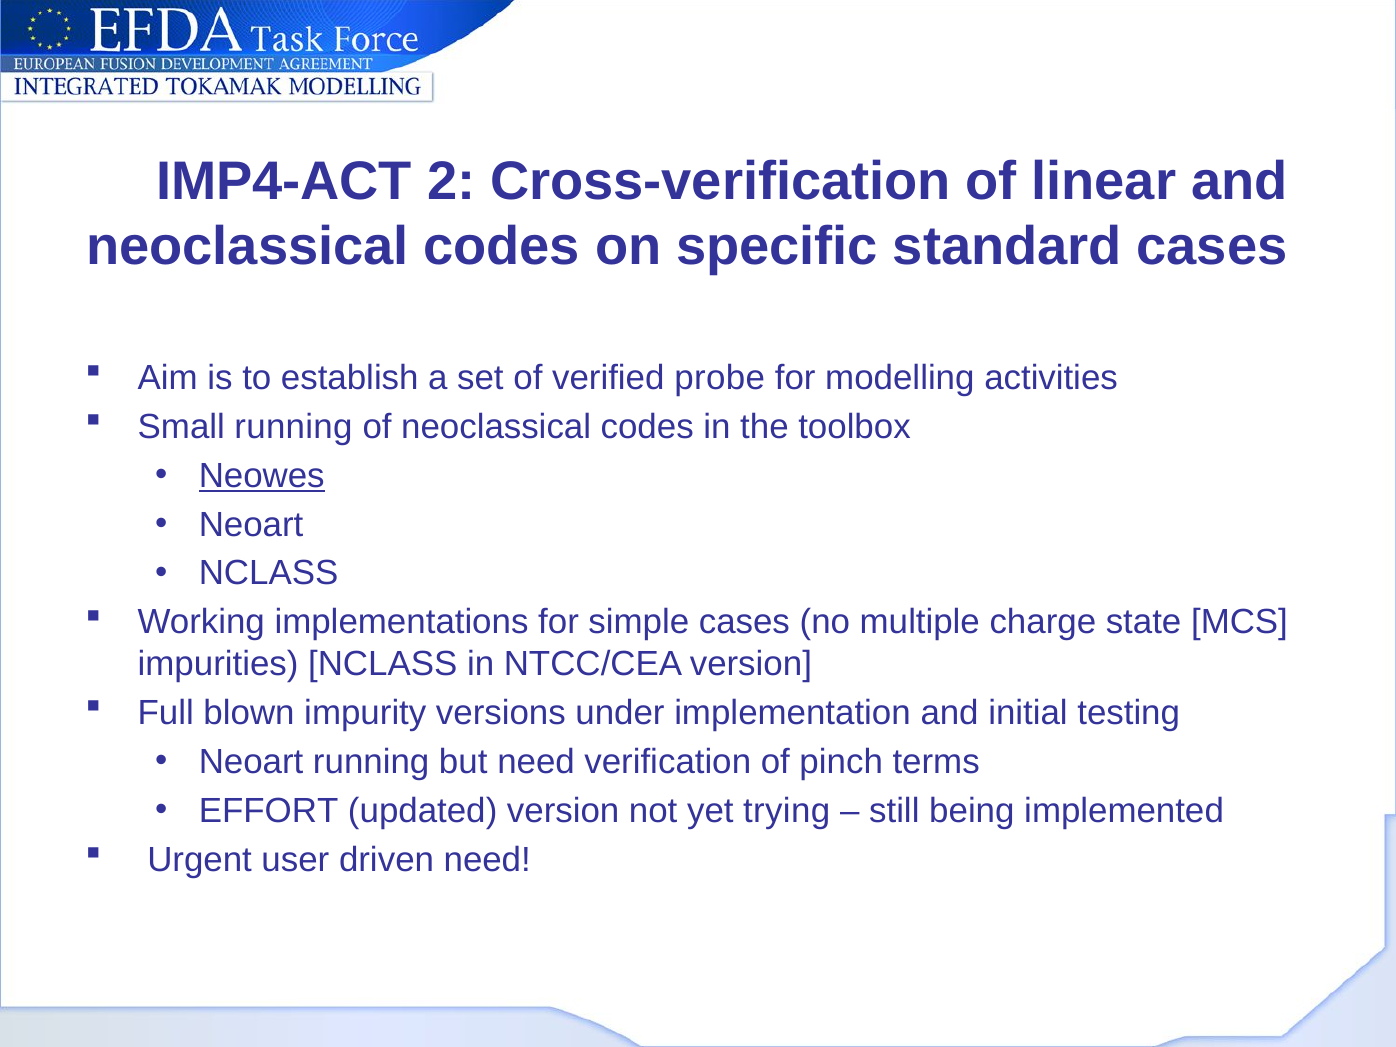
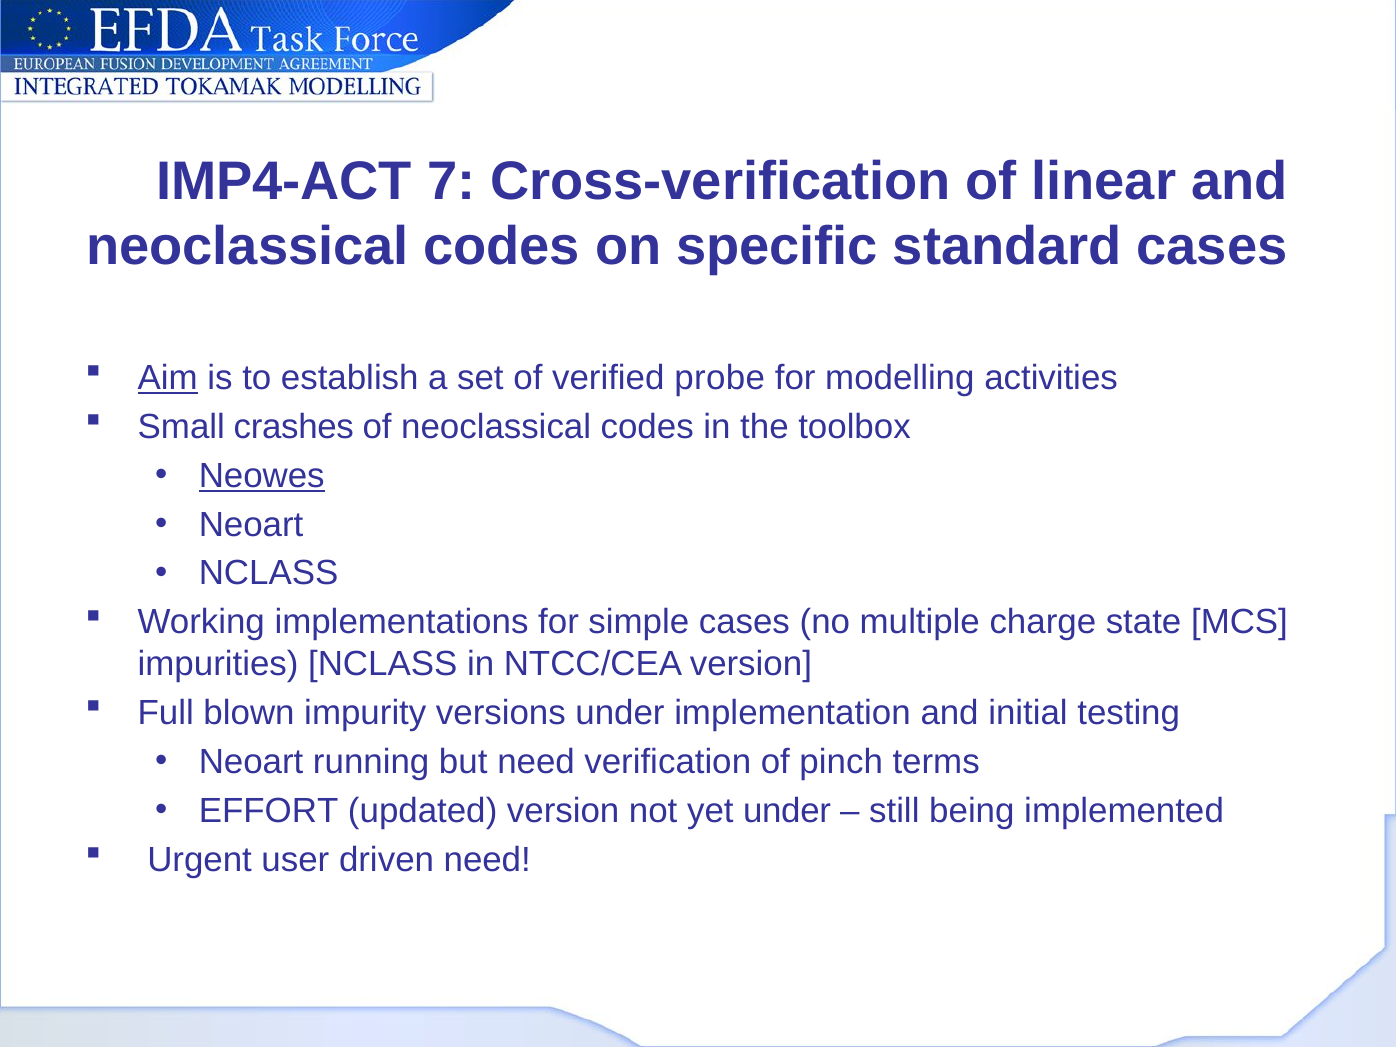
2: 2 -> 7 (451, 181)
Aim underline: none -> present (168, 378)
Small running: running -> crashes (294, 427)
yet trying: trying -> under (787, 811)
